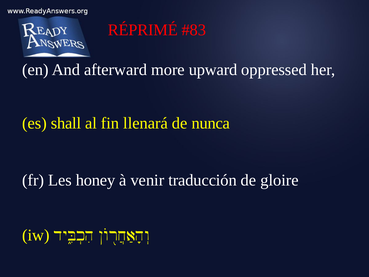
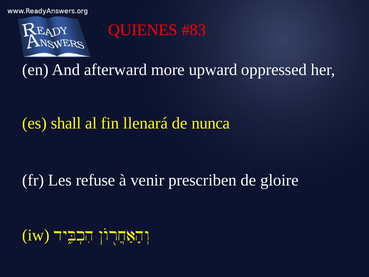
RÉPRIMÉ: RÉPRIMÉ -> QUIENES (143, 30)
honey: honey -> refuse (96, 180)
traducción: traducción -> prescriben (202, 180)
